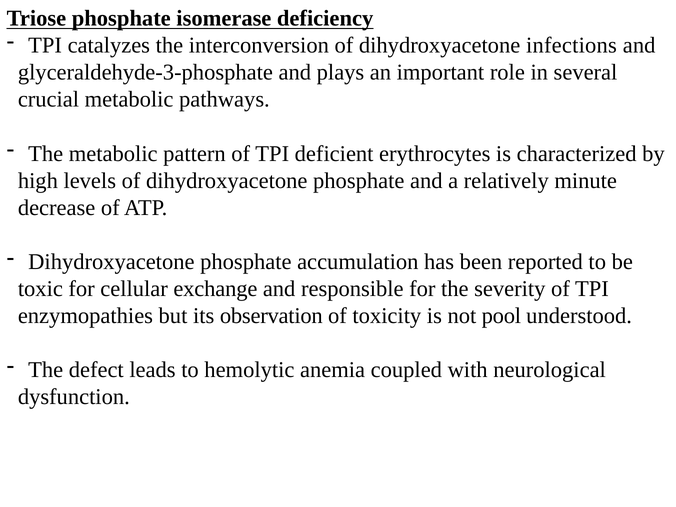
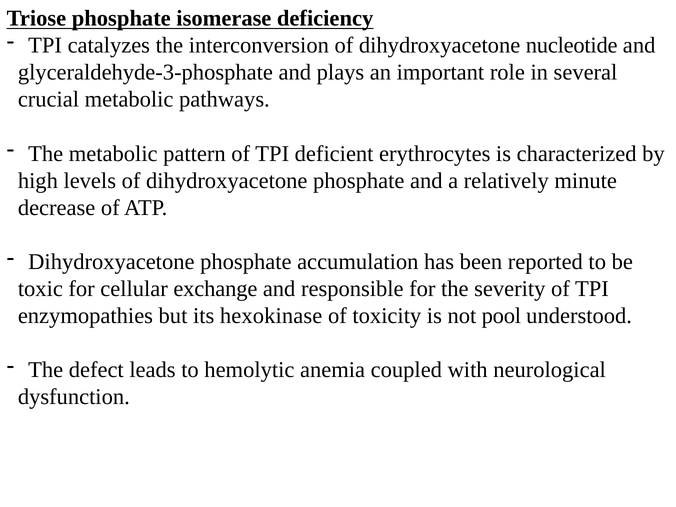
infections: infections -> nucleotide (572, 45)
observation: observation -> hexokinase (271, 316)
